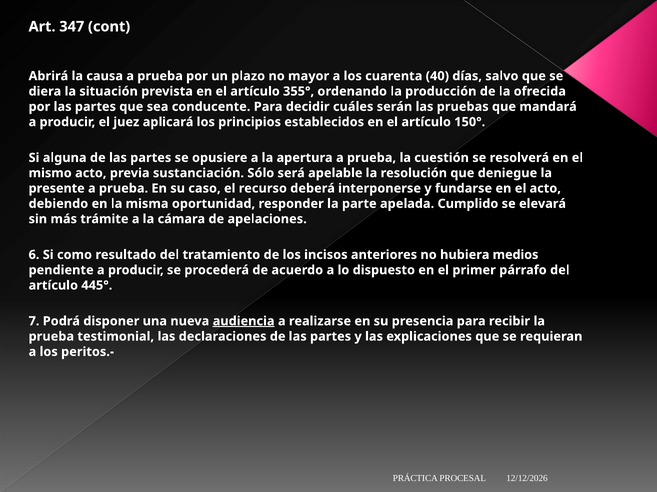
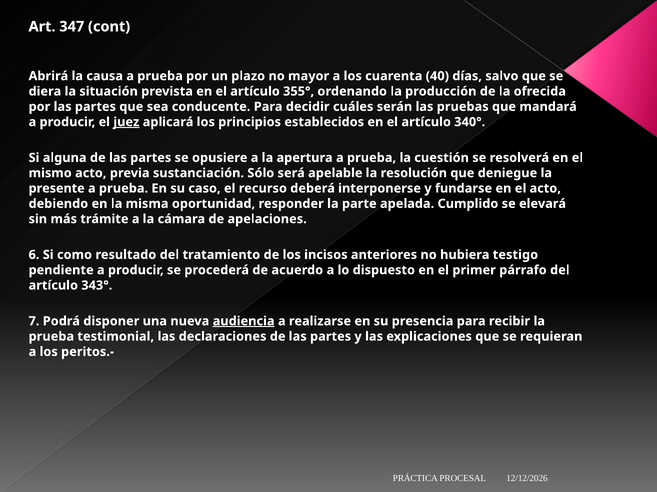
juez underline: none -> present (126, 122)
150°: 150° -> 340° (470, 122)
medios: medios -> testigo (515, 255)
445°: 445° -> 343° (97, 286)
